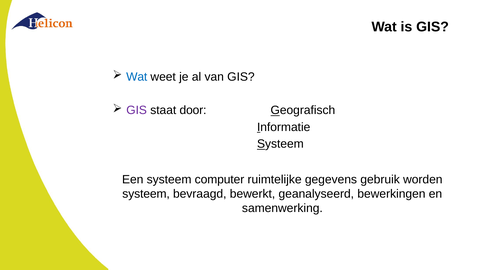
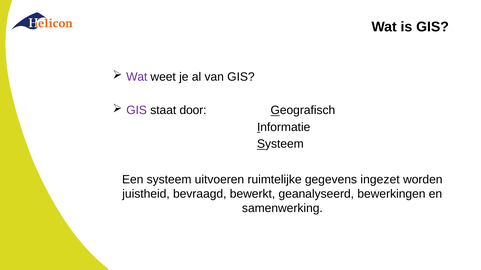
Wat colour: blue -> purple (137, 77)
computer: computer -> uitvoeren (219, 180)
gebruik: gebruik -> ingezet (380, 180)
systeem: systeem -> juistheid (146, 194)
